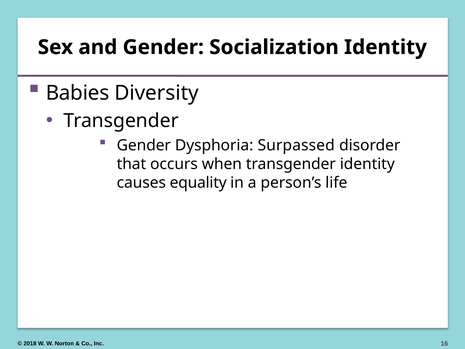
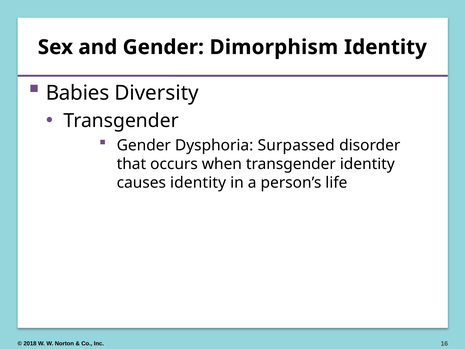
Socialization: Socialization -> Dimorphism (274, 47)
causes equality: equality -> identity (198, 182)
